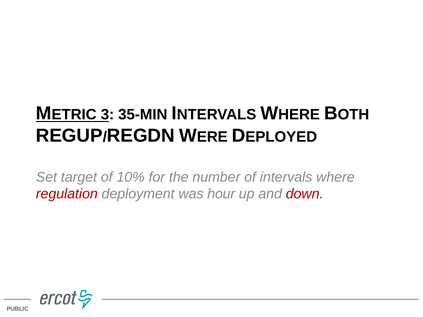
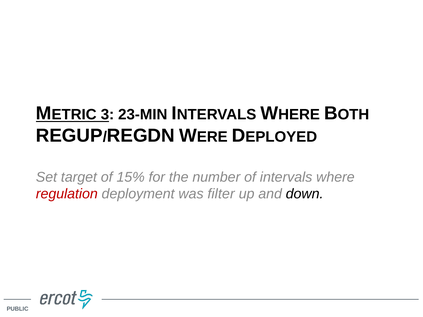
35-MIN: 35-MIN -> 23-MIN (143, 114)
10%: 10% -> 15% (131, 177)
hour: hour -> filter (221, 194)
down colour: red -> black (305, 194)
